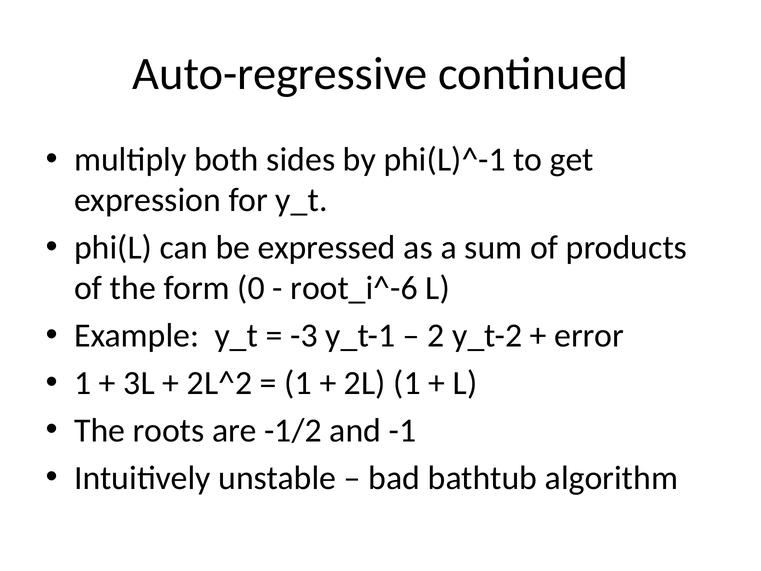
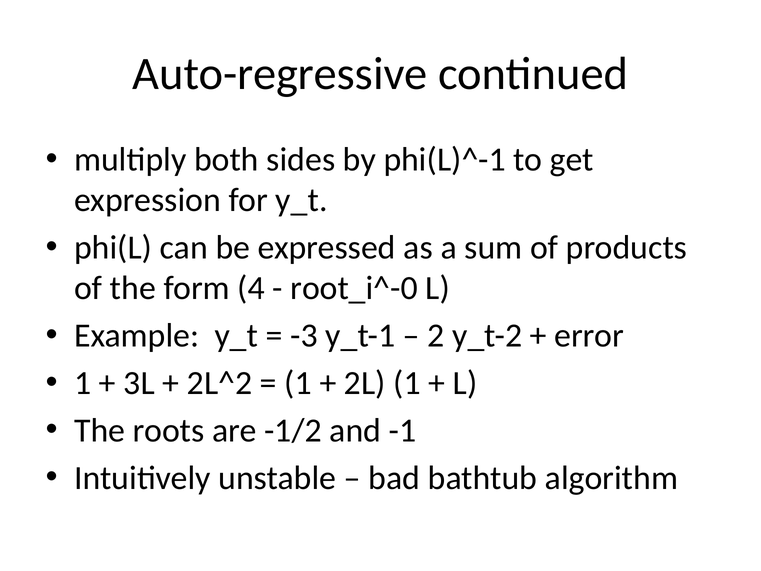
0: 0 -> 4 (251, 288)
root_i^-6: root_i^-6 -> root_i^-0 (354, 288)
